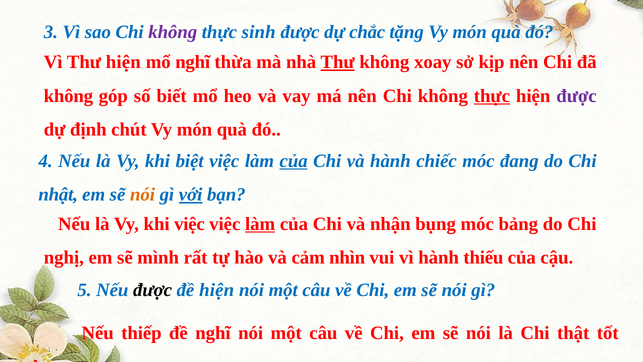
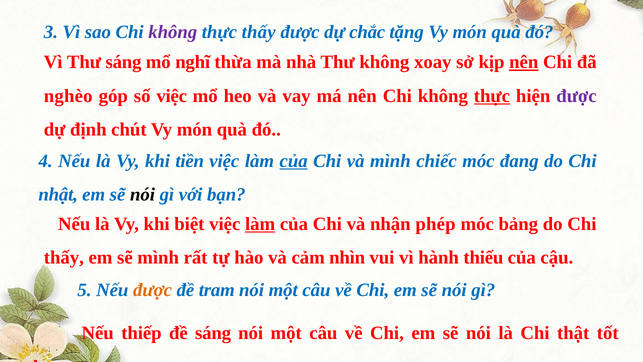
thực sinh: sinh -> thấy (259, 32)
Thư hiện: hiện -> sáng (124, 62)
Thư underline: present -> none (338, 62)
nên underline: none -> present (524, 62)
không: không -> nghèo (68, 96)
số biết: biết -> việc (172, 96)
biệt: biệt -> tiền (190, 161)
và hành: hành -> mình (390, 161)
nói colour: orange -> black (142, 194)
với underline: present -> none (191, 194)
khi việc: việc -> biệt (189, 224)
nhận bụng: bụng -> phép (435, 224)
nghị: nghị -> thấy (64, 258)
được colour: black -> orange (153, 290)
đề hiện: hiện -> tram (217, 290)
đề nghĩ: nghĩ -> sáng (213, 333)
